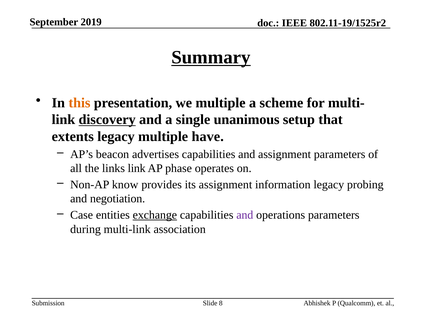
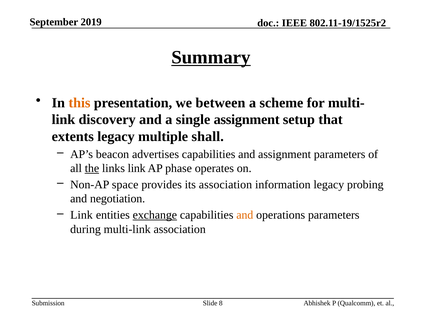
we multiple: multiple -> between (220, 103)
discovery underline: present -> none (107, 120)
single unanimous: unanimous -> assignment (247, 120)
have: have -> shall (208, 137)
the underline: none -> present (92, 169)
know: know -> space (125, 185)
its assignment: assignment -> association (225, 185)
Case: Case -> Link (82, 215)
and colour: purple -> orange (245, 215)
